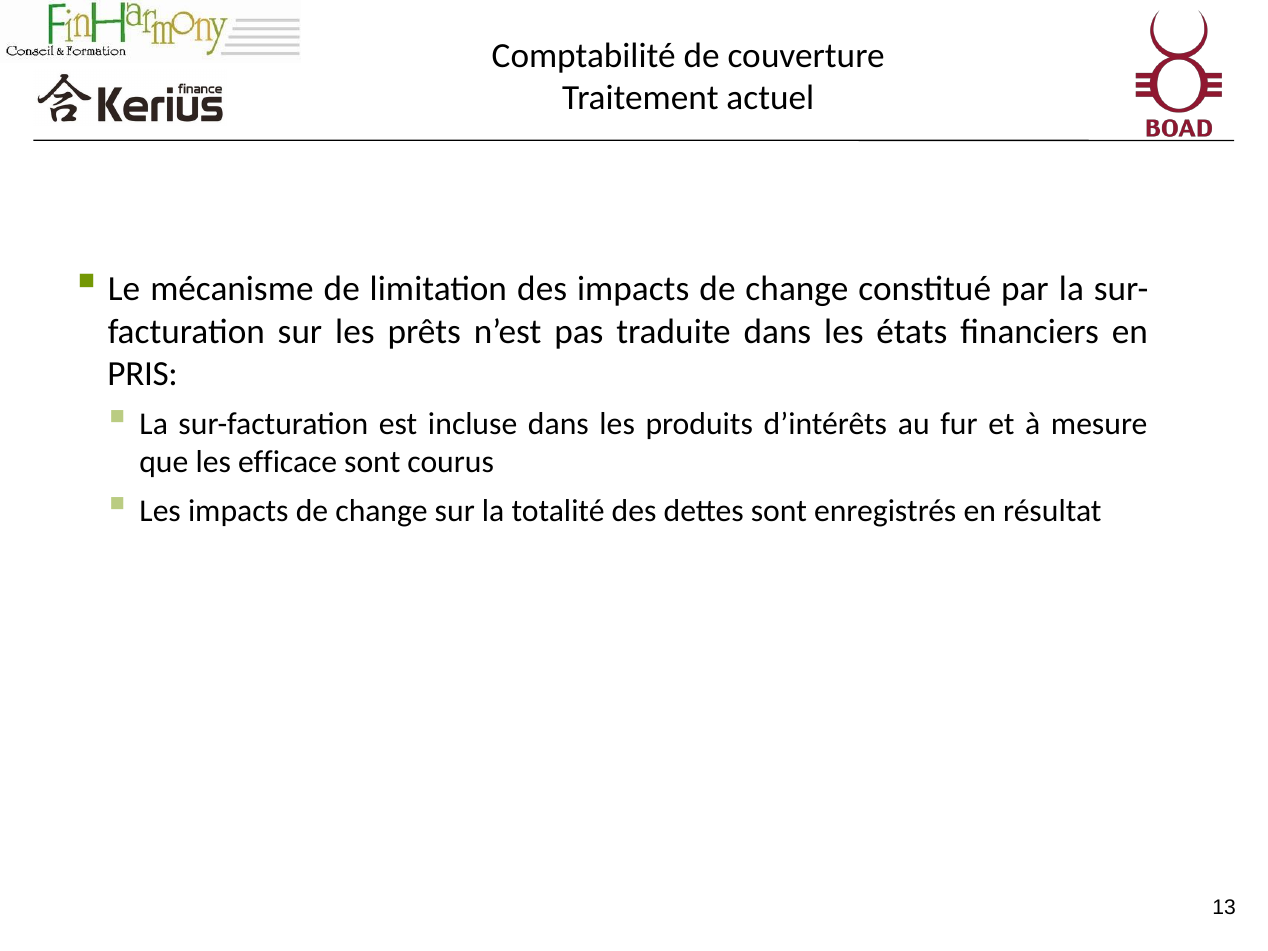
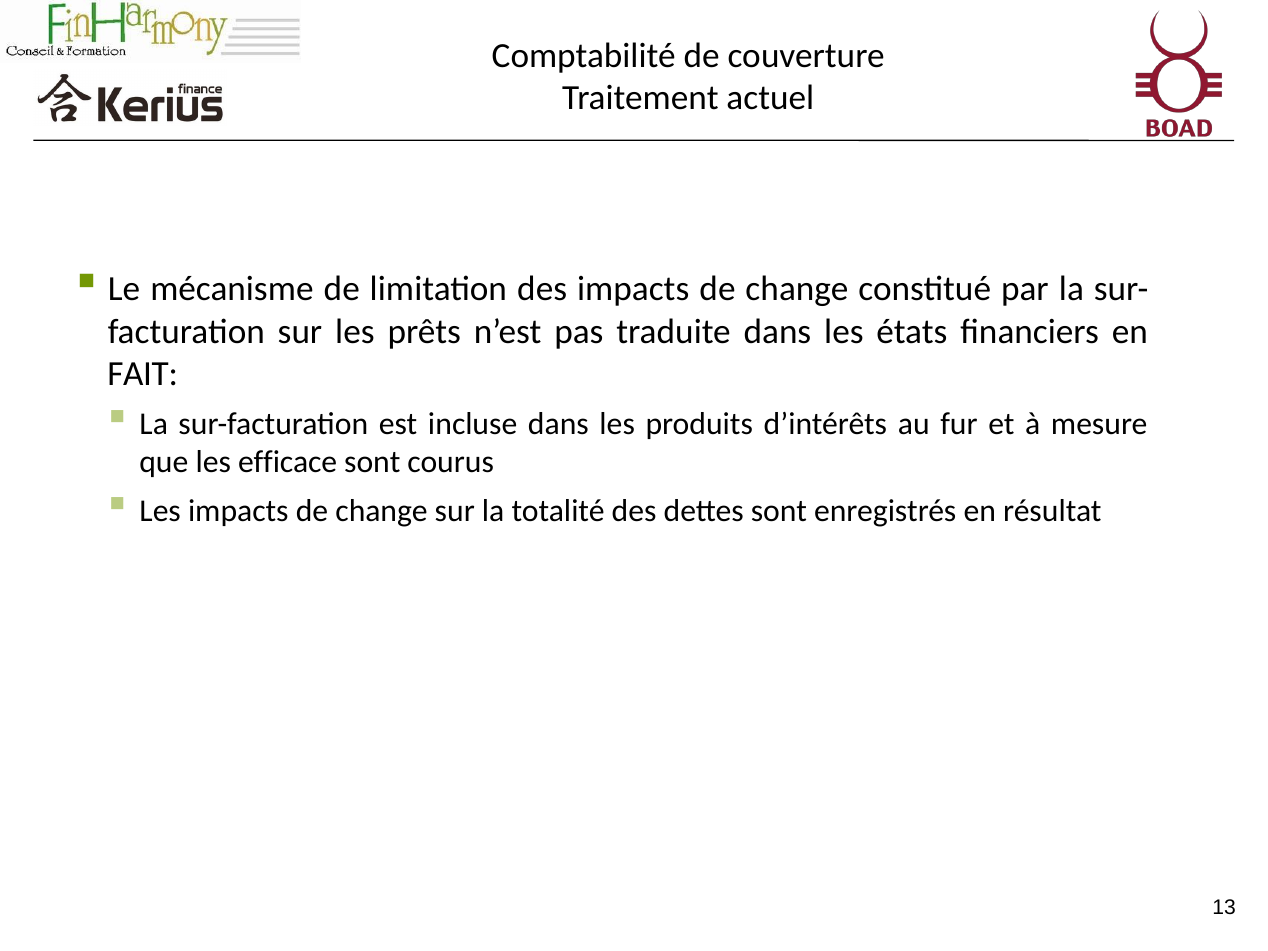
PRIS: PRIS -> FAIT (143, 374)
